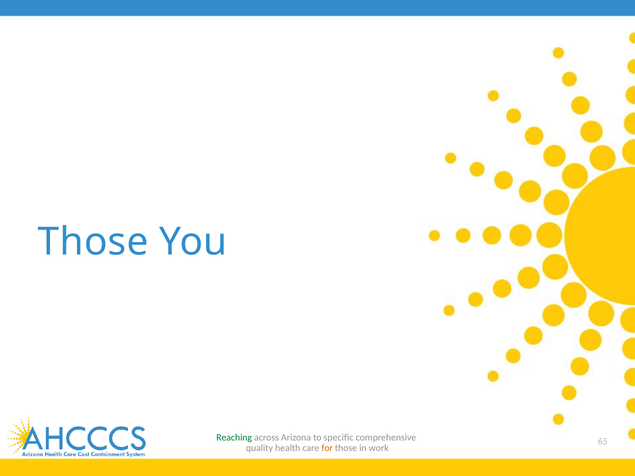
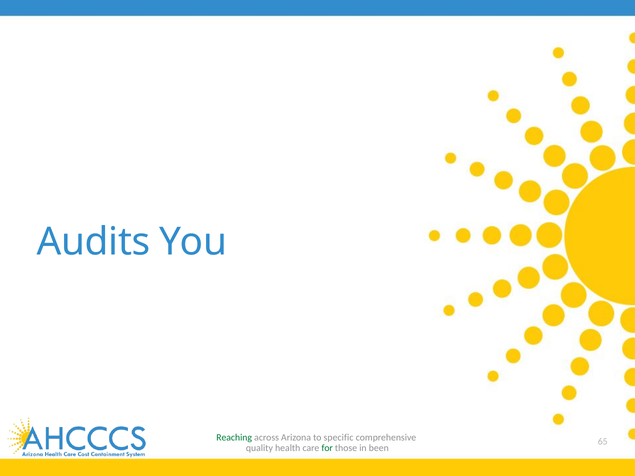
Those: Those -> Audits (94, 242)
for colour: orange -> green (327, 448)
work: work -> been (379, 448)
